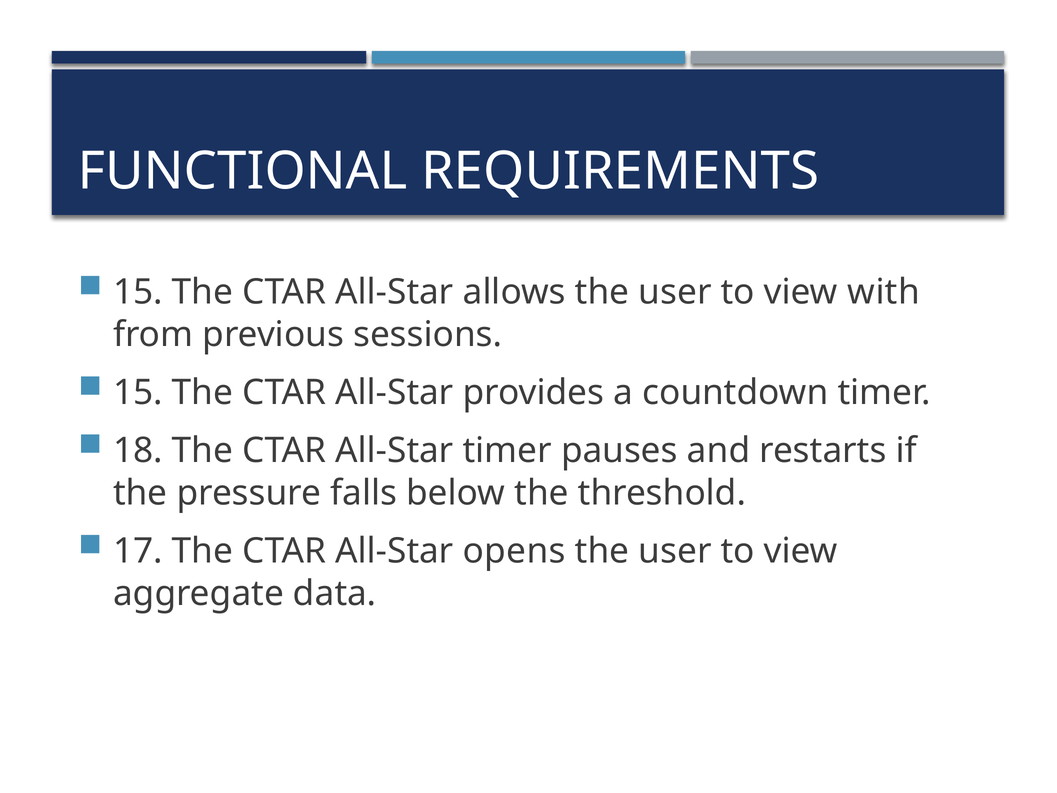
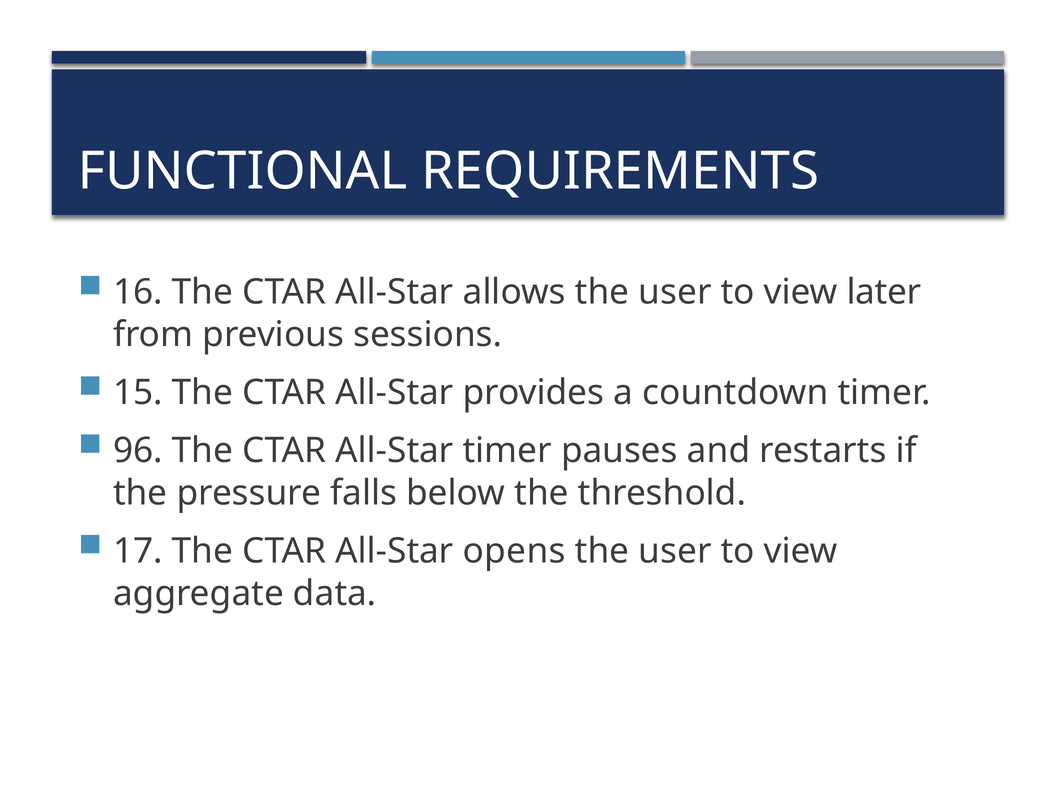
15: 15 -> 16 (138, 292)
with: with -> later (884, 292)
18: 18 -> 96 (138, 451)
